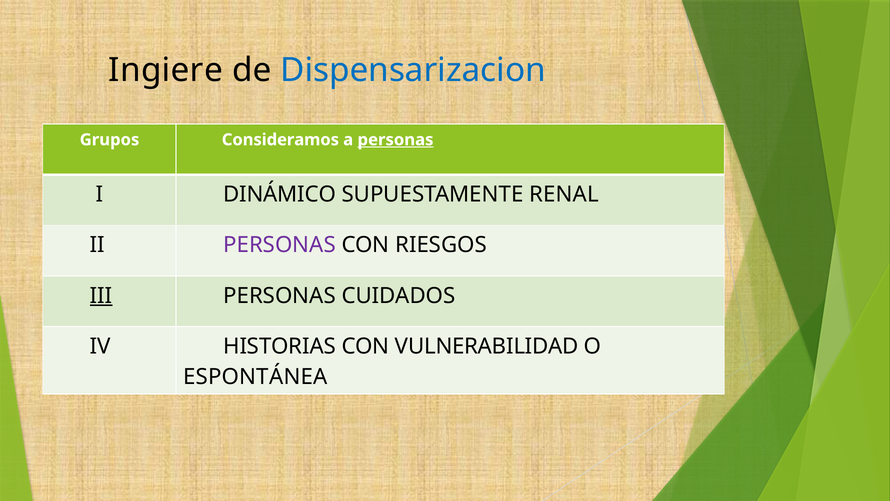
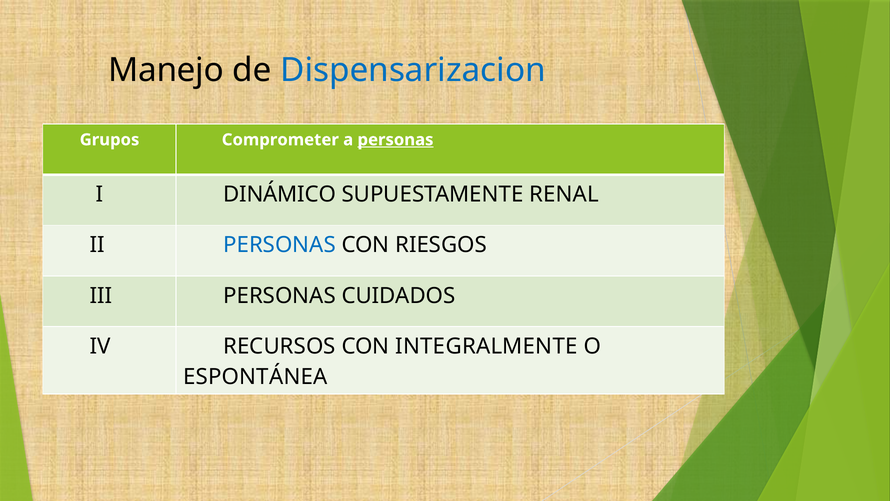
Ingiere: Ingiere -> Manejo (166, 70)
Consideramos: Consideramos -> Comprometer (280, 140)
PERSONAS colour: purple -> blue (279, 245)
III underline: present -> none (101, 296)
HISTORIAS: HISTORIAS -> RECURSOS (279, 346)
VULNERABILIDAD: VULNERABILIDAD -> INTEGRALMENTE (487, 346)
